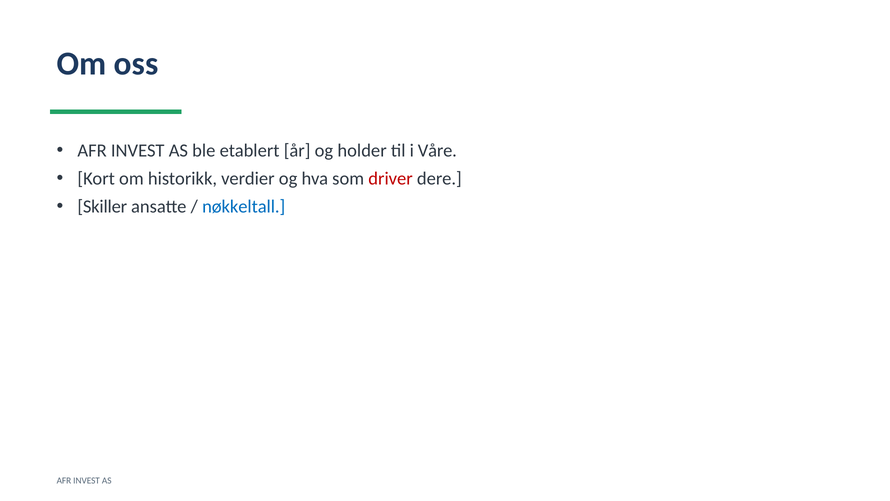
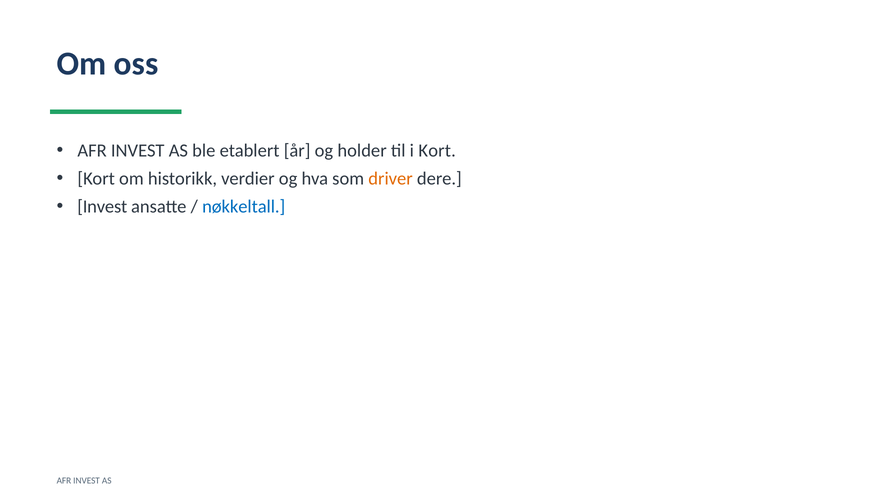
i Våre: Våre -> Kort (437, 151)
driver colour: red -> orange (391, 179)
Skiller: Skiller -> Invest (102, 206)
